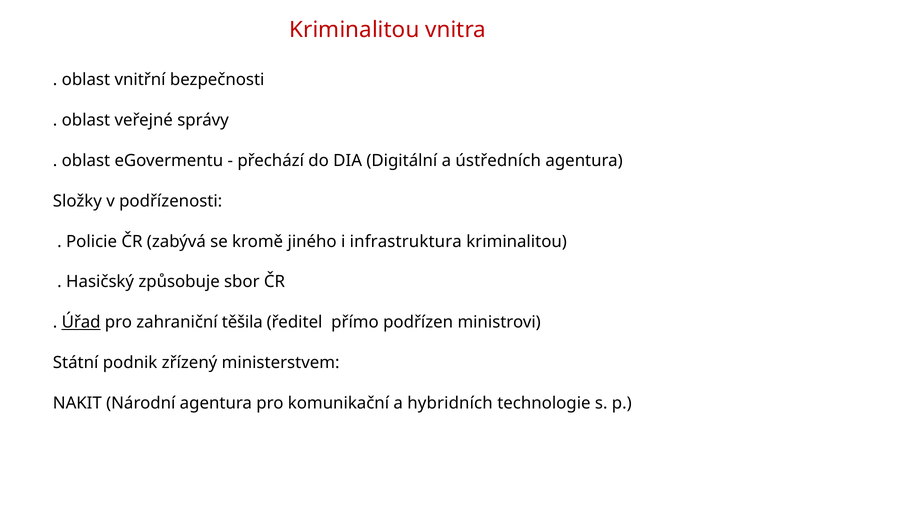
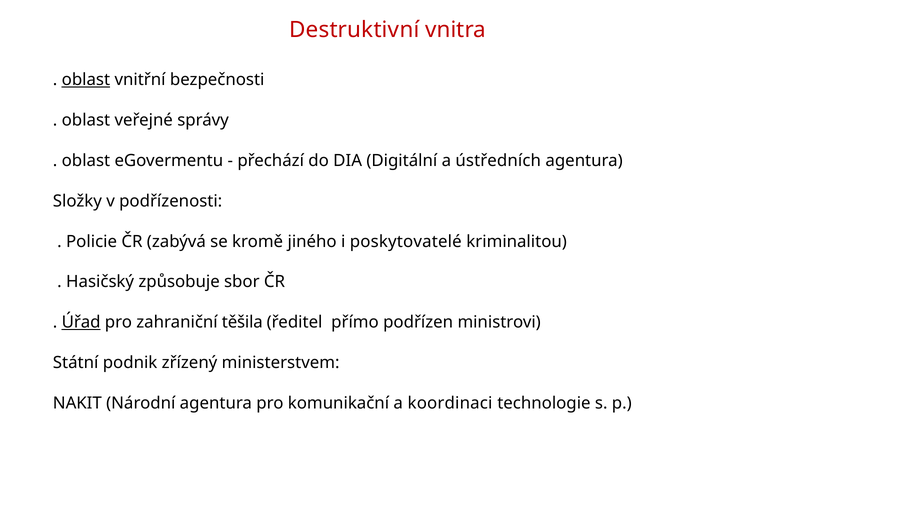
Kriminalitou: Kriminalitou -> Destruktivní (354, 30)
oblast underline: none -> present (86, 80)
infrastruktura: infrastruktura -> poskytovatelé (406, 242)
hybridních: hybridních -> koordinaci (450, 403)
